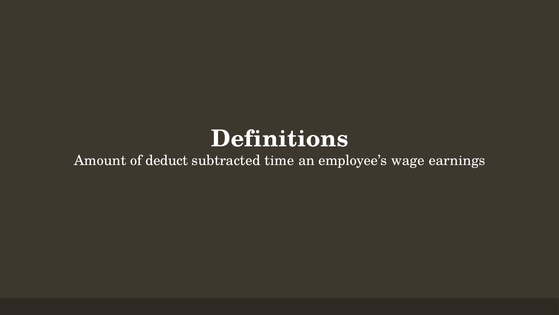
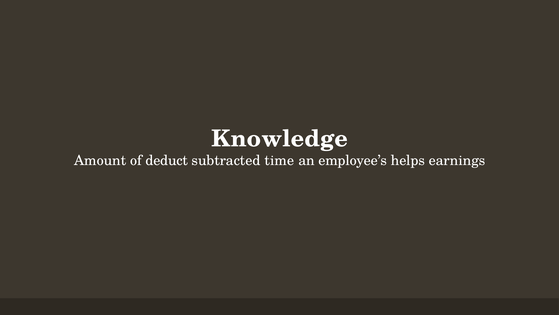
Definitions: Definitions -> Knowledge (280, 139)
wage: wage -> helps (408, 160)
